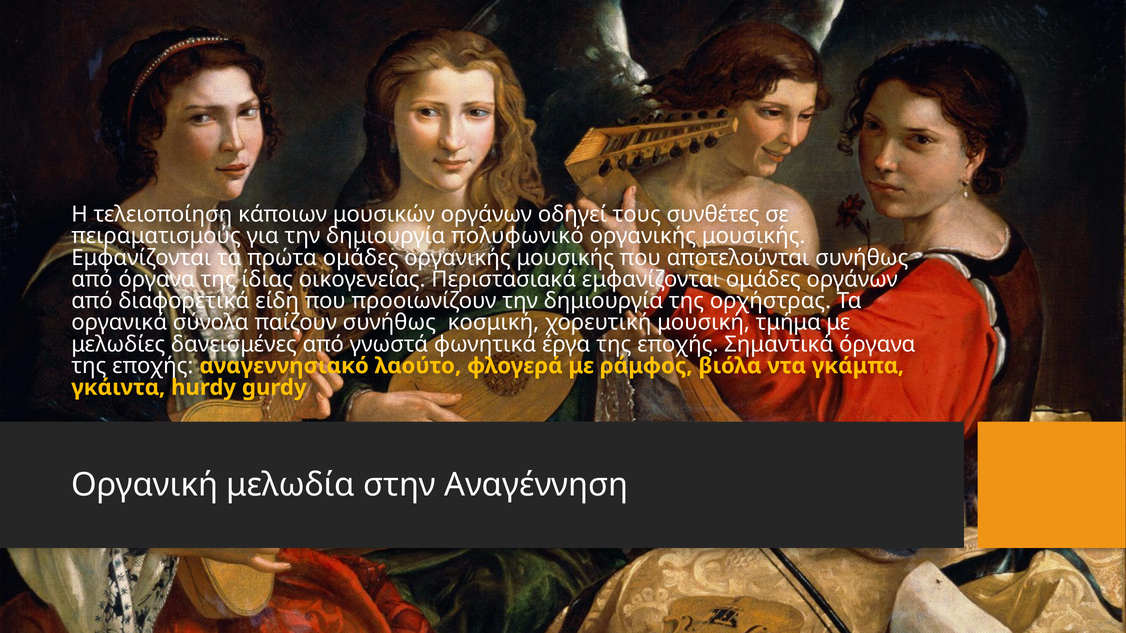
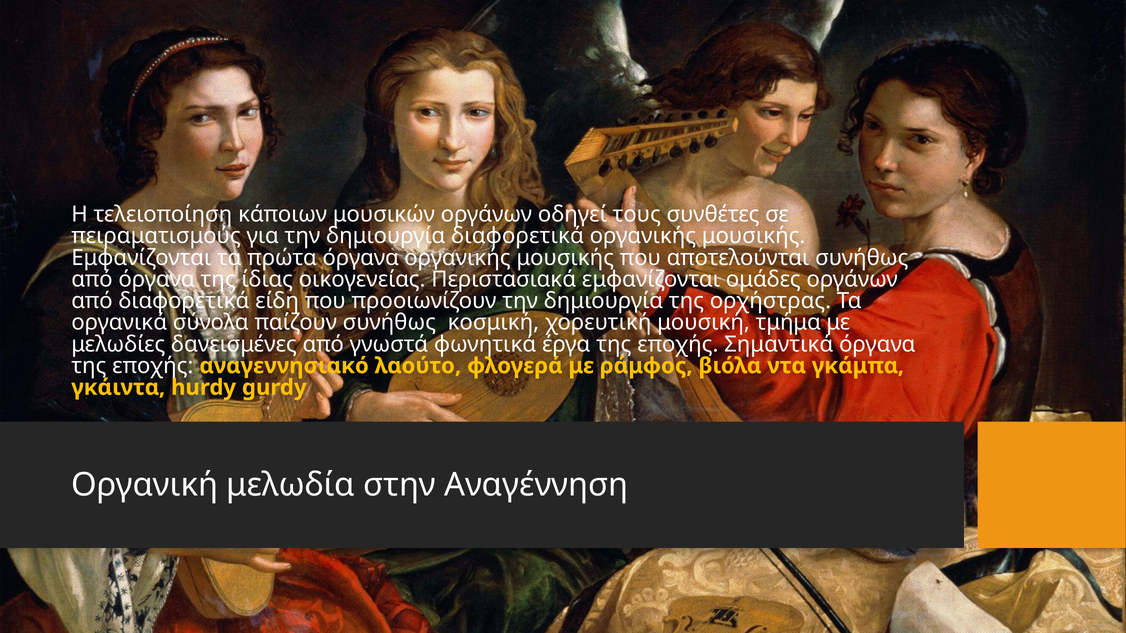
δημιουργία πολυφωνικό: πολυφωνικό -> διαφορετικά (518, 236)
πρώτα ομάδες: ομάδες -> όργανα (361, 258)
